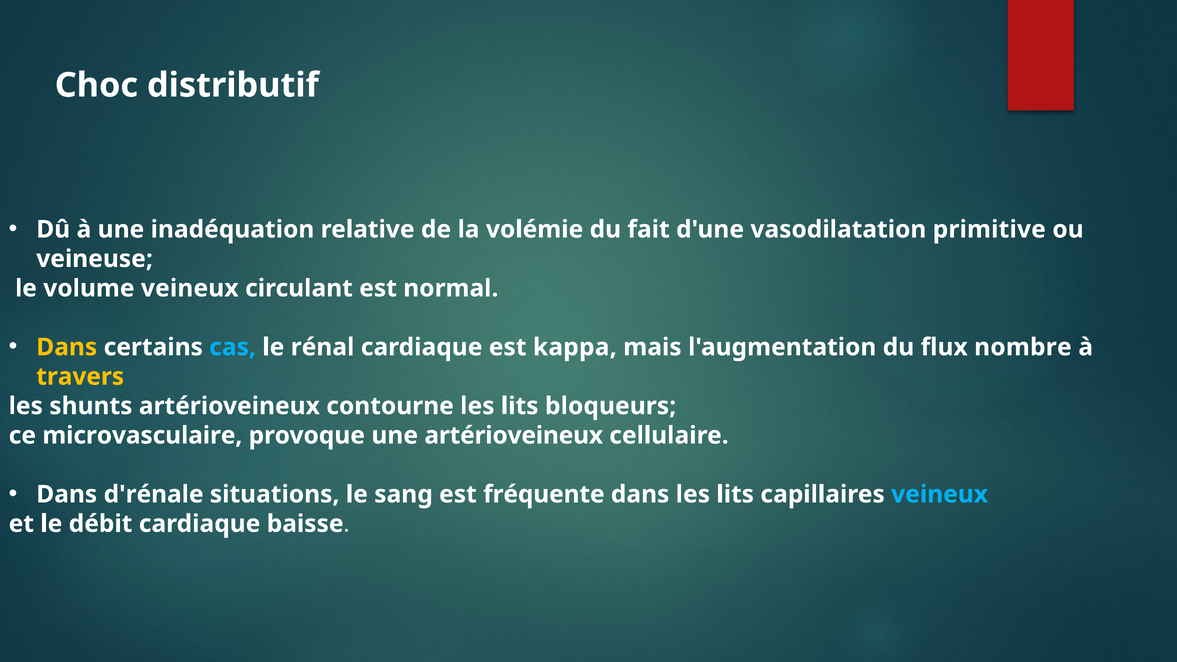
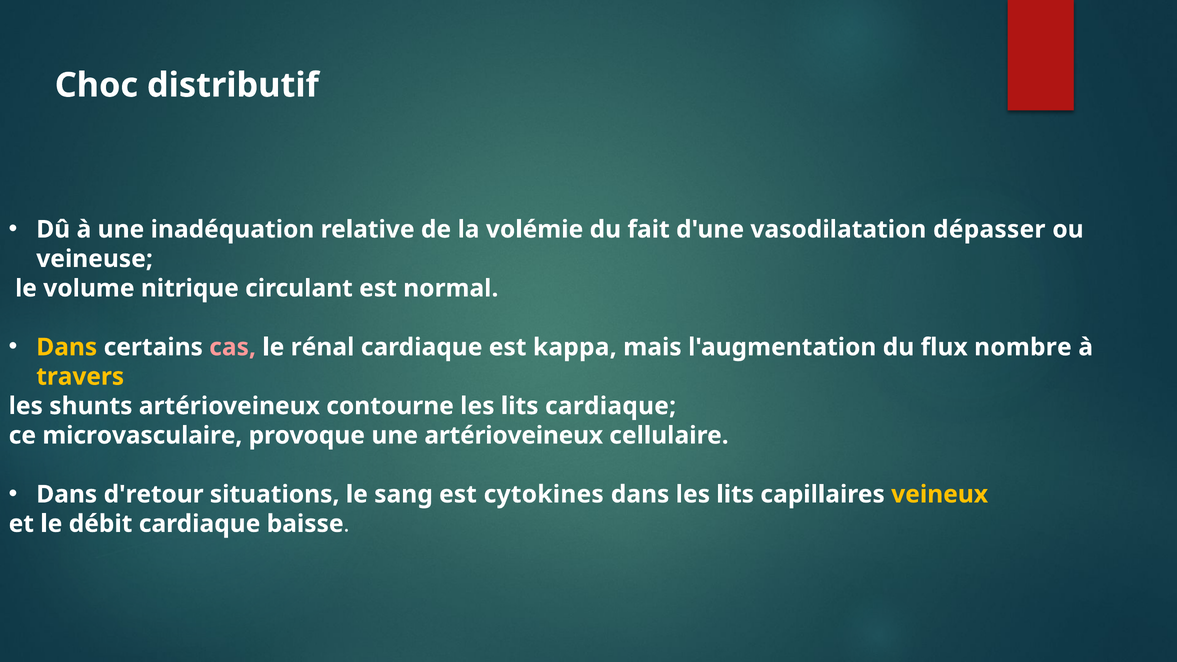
primitive: primitive -> dépasser (989, 229)
volume veineux: veineux -> nitrique (190, 288)
cas colour: light blue -> pink (233, 347)
lits bloqueurs: bloqueurs -> cardiaque (611, 406)
d'rénale: d'rénale -> d'retour (154, 494)
fréquente: fréquente -> cytokines (544, 494)
veineux colour: light blue -> yellow (940, 494)
